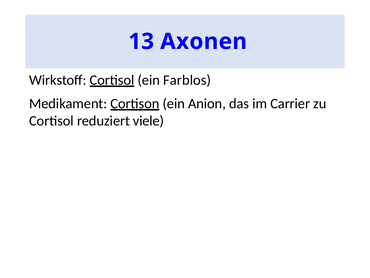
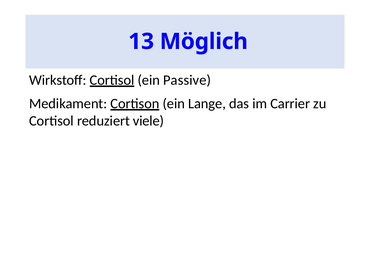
Axonen: Axonen -> Möglich (204, 41)
Farblos: Farblos -> Passive (187, 80)
Anion: Anion -> Lange (207, 103)
